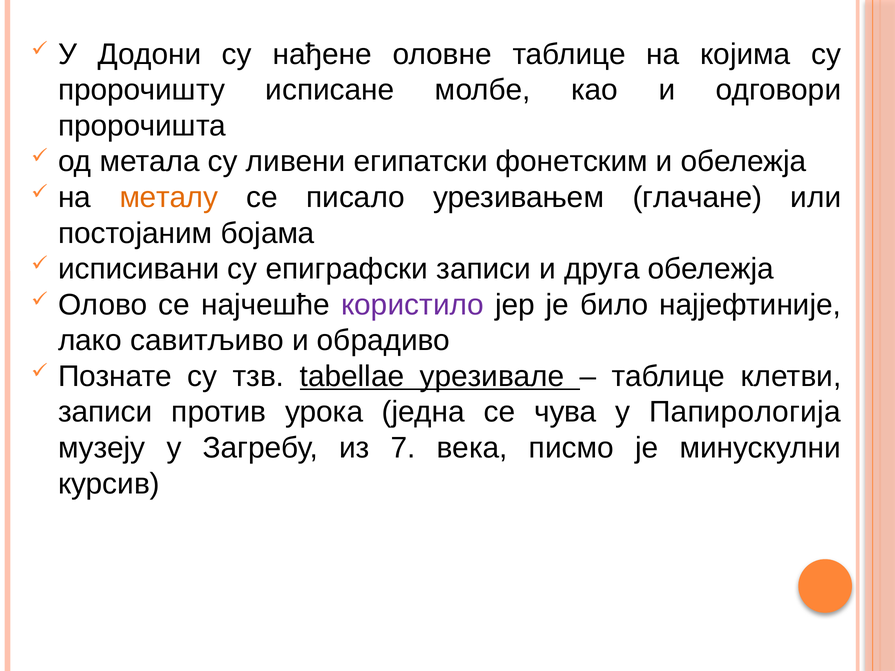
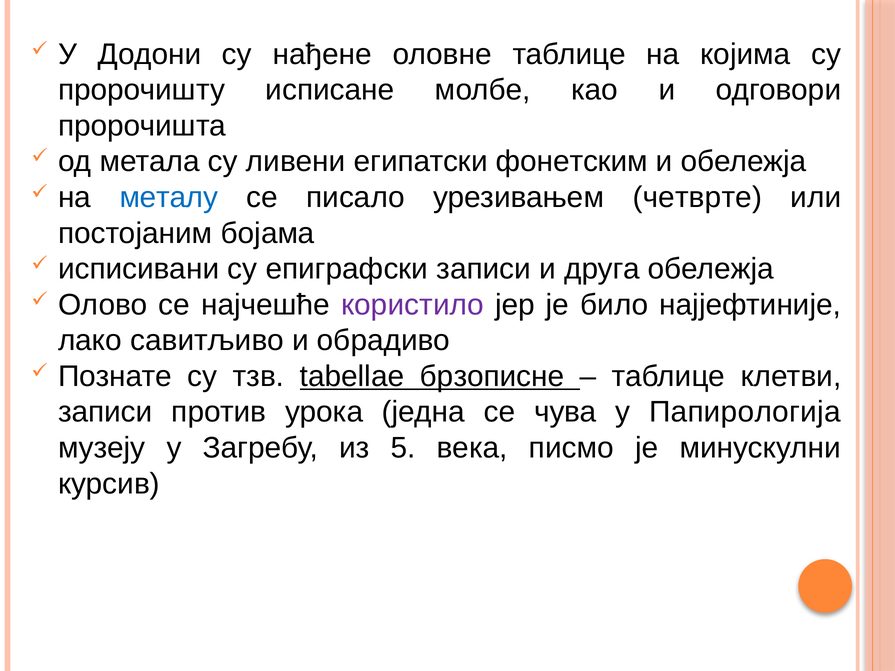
металу colour: orange -> blue (169, 197)
глачане: глачане -> четврте (697, 197)
урезивале: урезивале -> брзописне (492, 376)
7: 7 -> 5 (403, 448)
